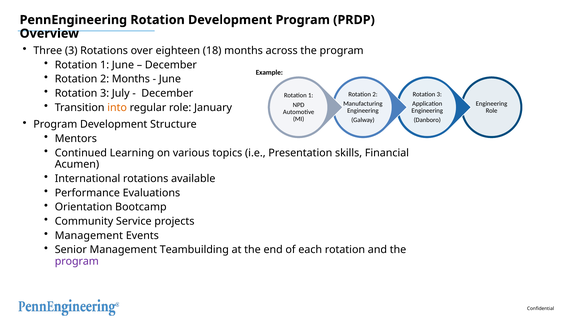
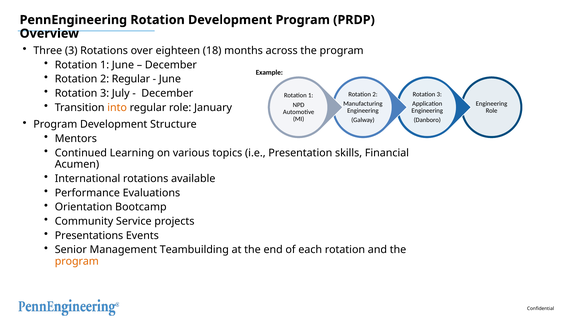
2 Months: Months -> Regular (131, 79)
Management: Management -> Presentations (89, 235)
program colour: purple -> orange (77, 261)
